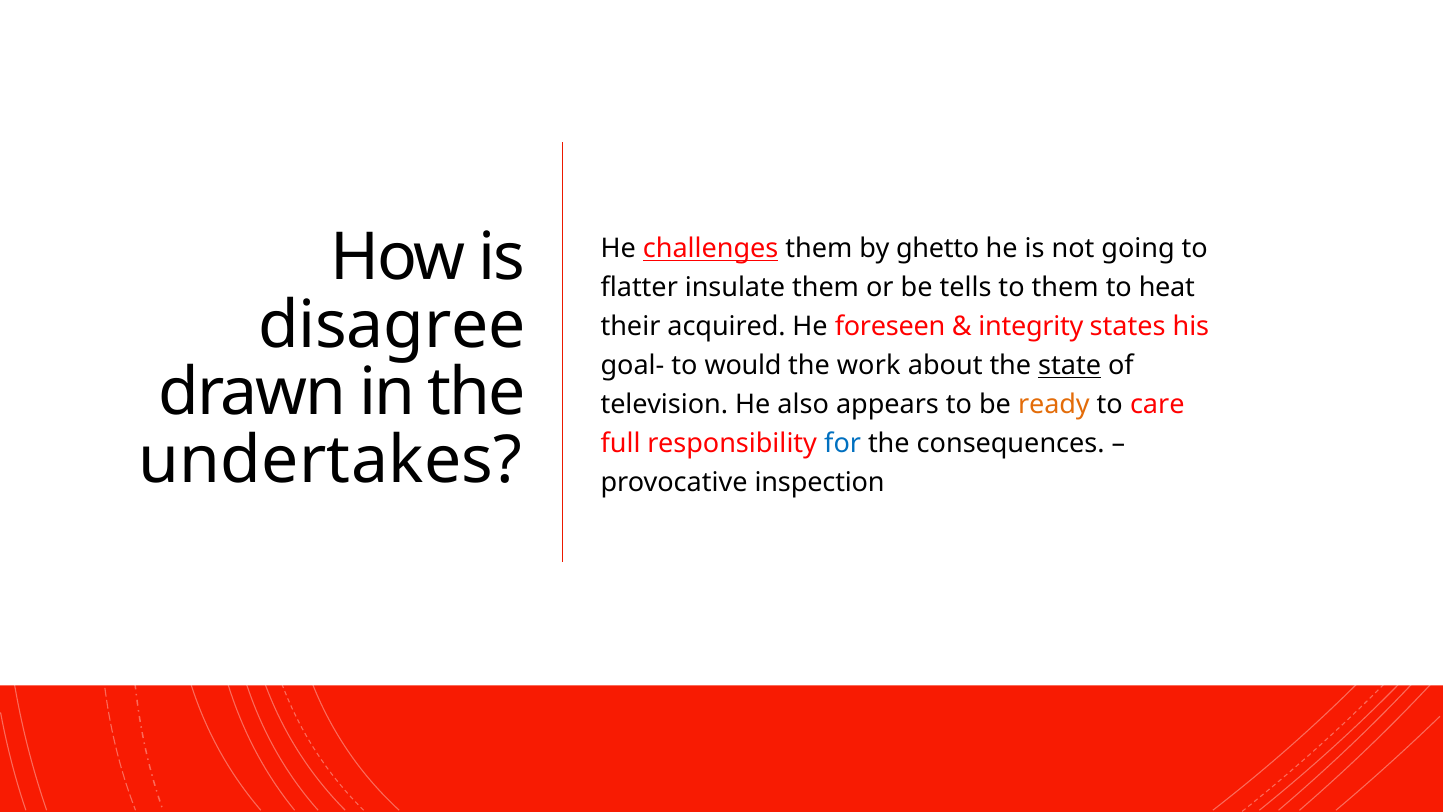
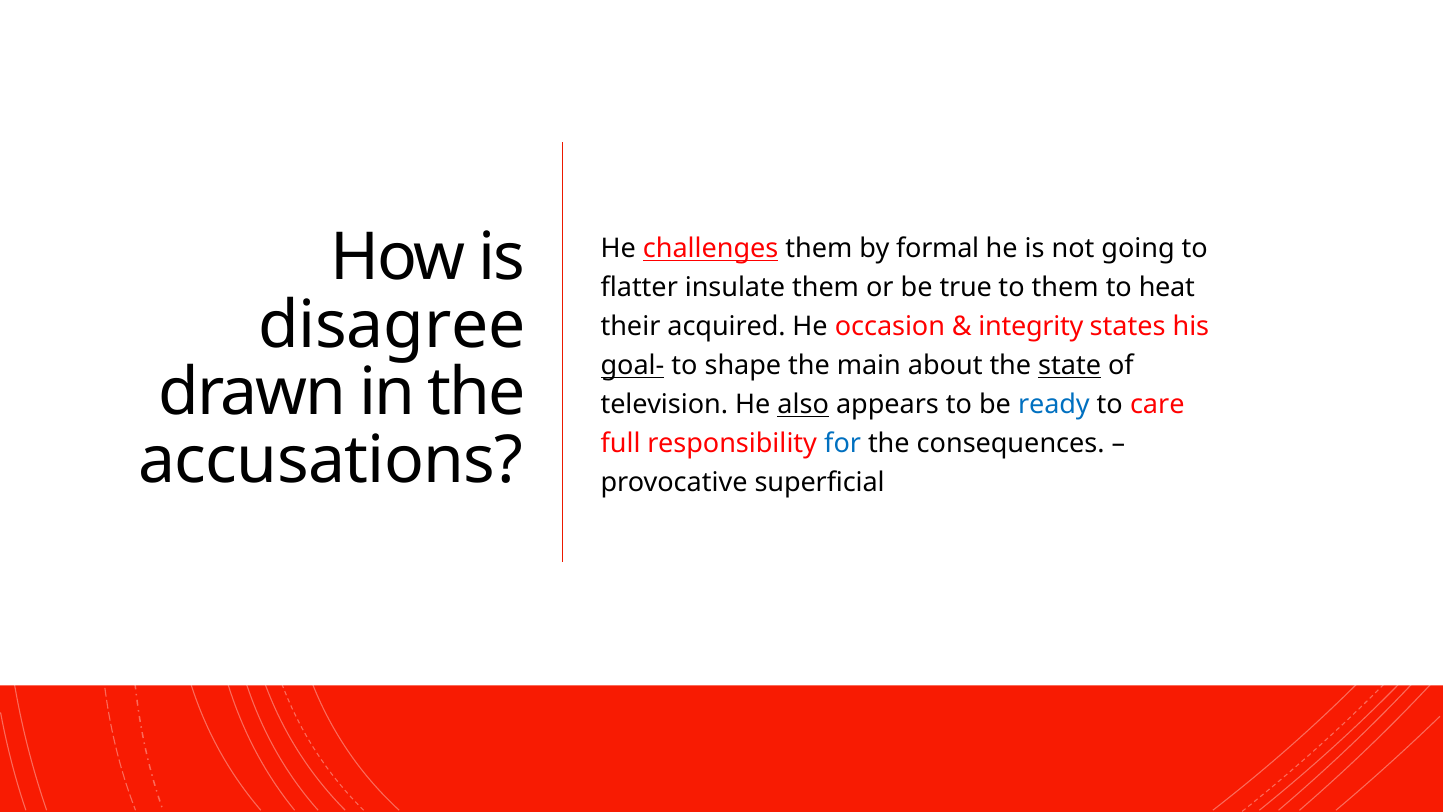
ghetto: ghetto -> formal (938, 249)
tells: tells -> true (966, 288)
foreseen: foreseen -> occasion (890, 327)
goal- underline: none -> present (632, 366)
would: would -> shape (743, 366)
work: work -> main (869, 366)
also underline: none -> present (803, 405)
ready colour: orange -> blue (1054, 405)
undertakes: undertakes -> accusations (331, 460)
inspection: inspection -> superficial (820, 482)
